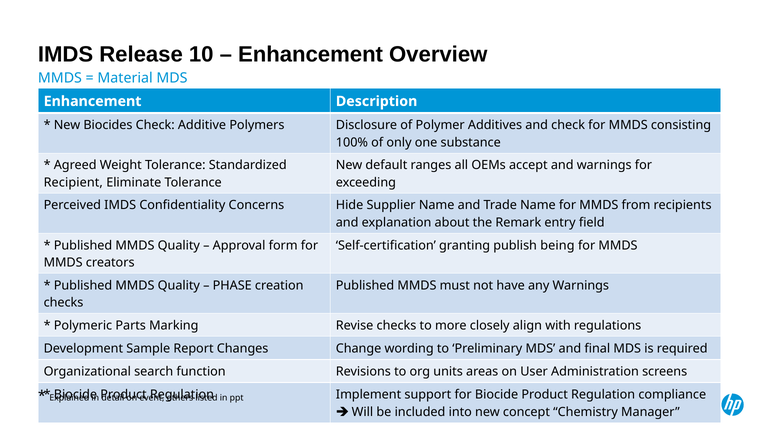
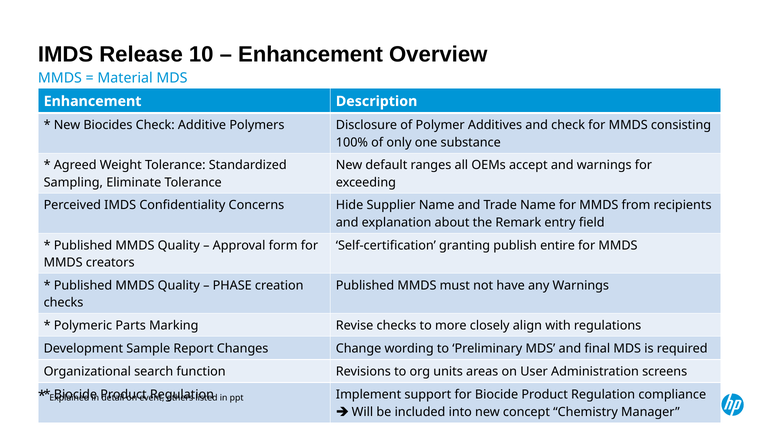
Recipient: Recipient -> Sampling (73, 182)
being: being -> entire (558, 245)
